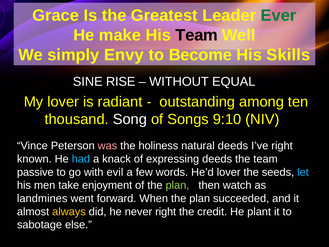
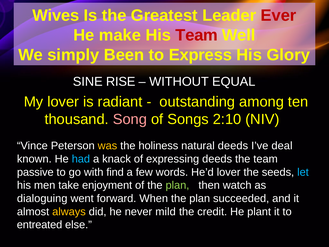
Grace: Grace -> Wives (56, 15)
Ever colour: green -> red (279, 15)
Team colour: black -> red (197, 35)
Envy: Envy -> Been (124, 55)
Become: Become -> Express (200, 55)
Skills: Skills -> Glory (288, 55)
Song colour: white -> pink (130, 119)
9:10: 9:10 -> 2:10 (227, 119)
was colour: pink -> yellow (107, 146)
I’ve right: right -> deal (282, 146)
evil: evil -> find (115, 172)
landmines: landmines -> dialoguing (42, 198)
never right: right -> mild (166, 211)
sabotage: sabotage -> entreated (40, 225)
